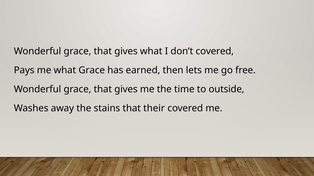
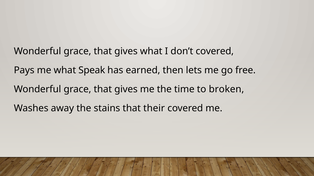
what Grace: Grace -> Speak (92, 70)
outside: outside -> broken (226, 89)
